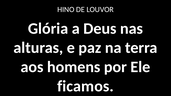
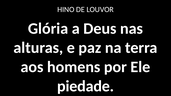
ficamos: ficamos -> piedade (86, 86)
